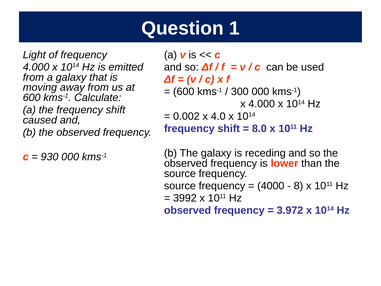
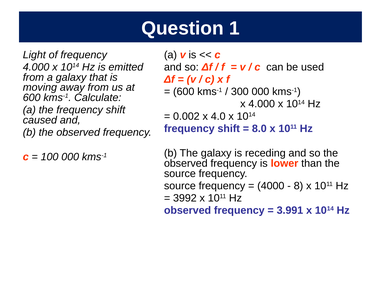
930: 930 -> 100 (50, 157)
3.972: 3.972 -> 3.991 (290, 210)
